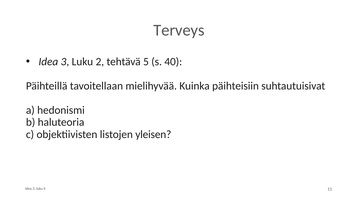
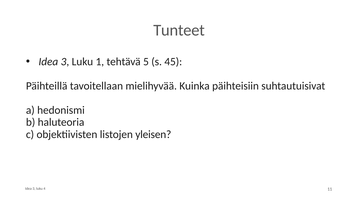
Terveys: Terveys -> Tunteet (179, 30)
2: 2 -> 1 (100, 61)
40: 40 -> 45 (173, 61)
